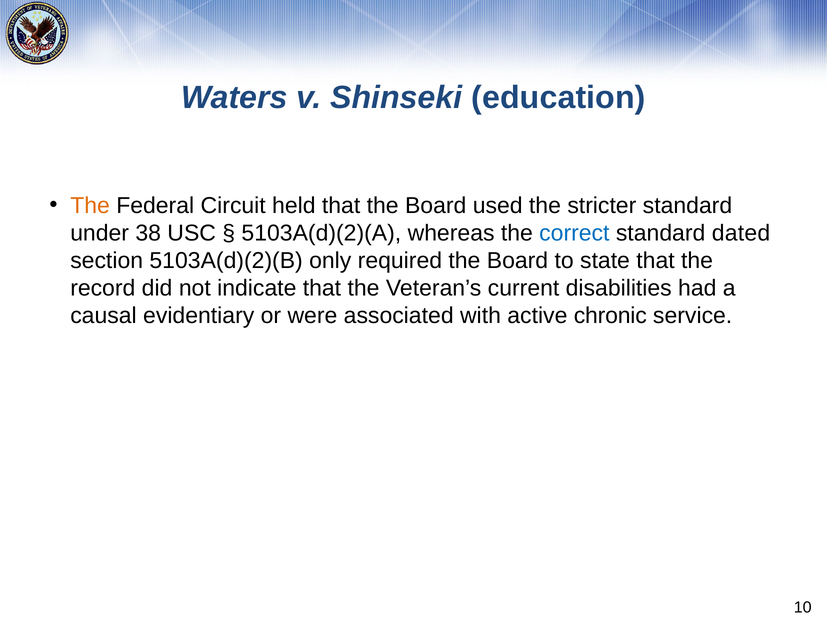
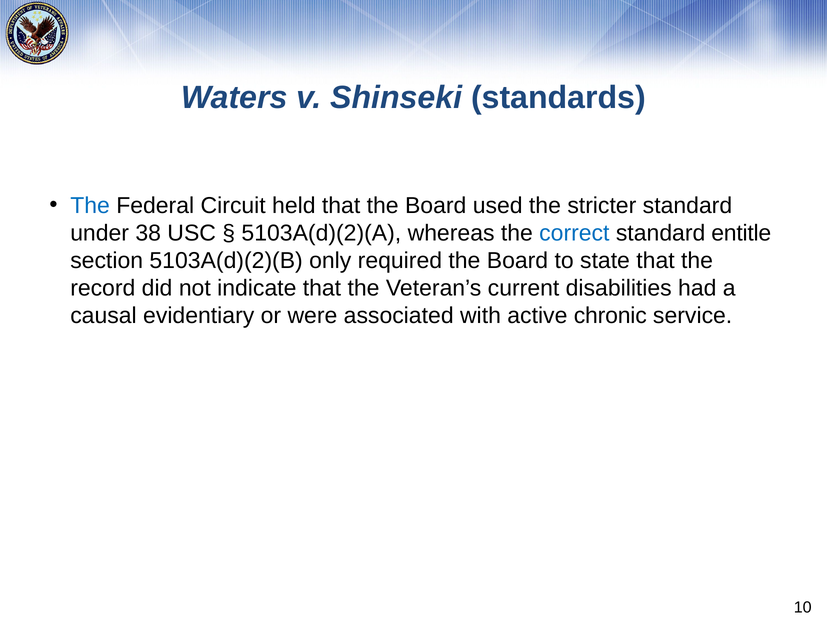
education: education -> standards (559, 97)
The colour: orange -> blue (90, 206)
dated: dated -> entitle (741, 233)
